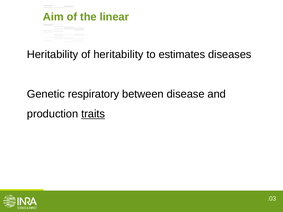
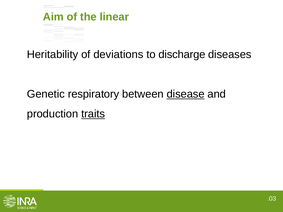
of heritability: heritability -> deviations (118, 55)
estimates: estimates -> discharge (182, 55)
disease underline: none -> present (186, 94)
